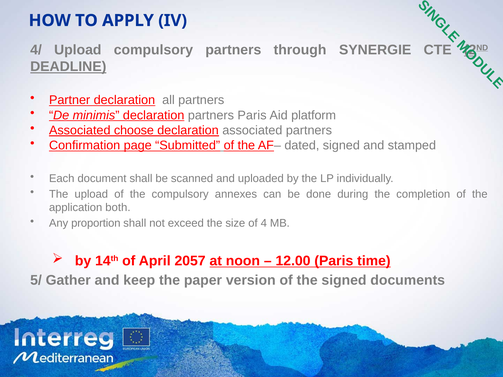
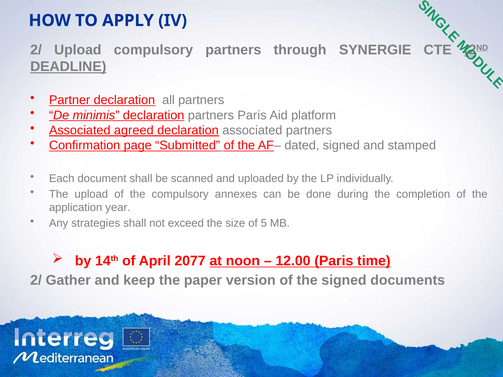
4/: 4/ -> 2/ (36, 50)
choose: choose -> agreed (134, 130)
both: both -> year (118, 208)
proportion: proportion -> strategies (96, 223)
4: 4 -> 5 (264, 223)
2057: 2057 -> 2077 (190, 261)
5/: 5/ -> 2/ (36, 281)
